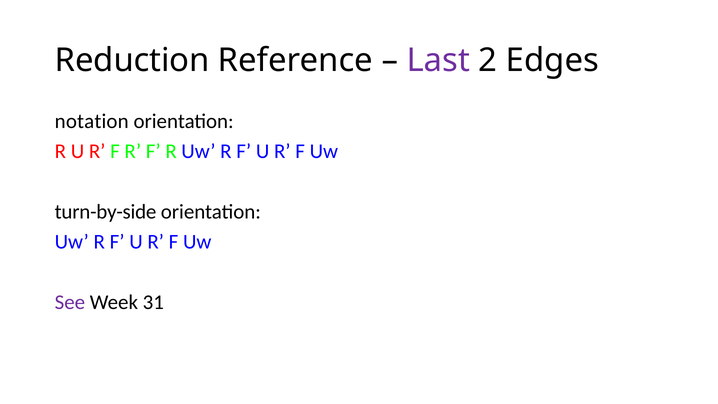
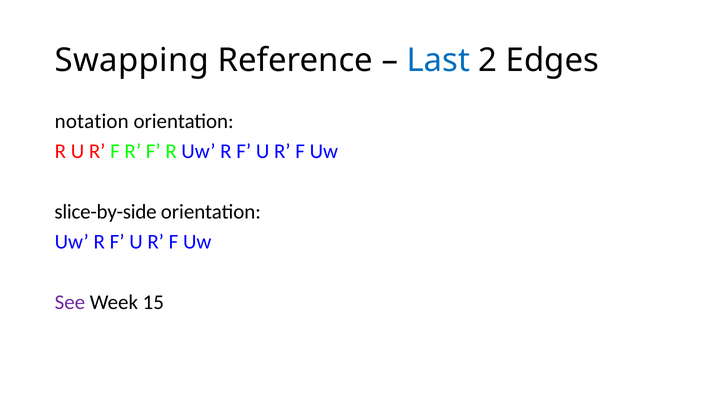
Reduction: Reduction -> Swapping (132, 60)
Last colour: purple -> blue (438, 60)
turn-by-side: turn-by-side -> slice-by-side (106, 212)
31: 31 -> 15 (153, 302)
